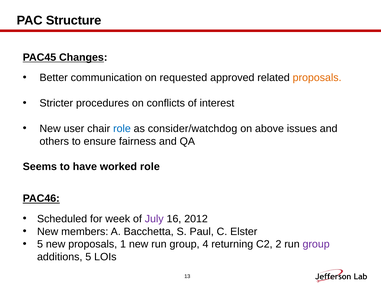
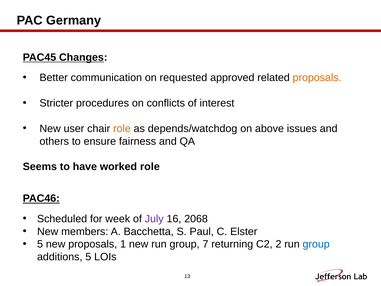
Structure: Structure -> Germany (74, 21)
role colour: blue -> orange (122, 128)
consider/watchdog: consider/watchdog -> depends/watchdog (193, 128)
2012: 2012 -> 2068 (196, 219)
4: 4 -> 7 (205, 244)
group colour: purple -> blue (316, 244)
